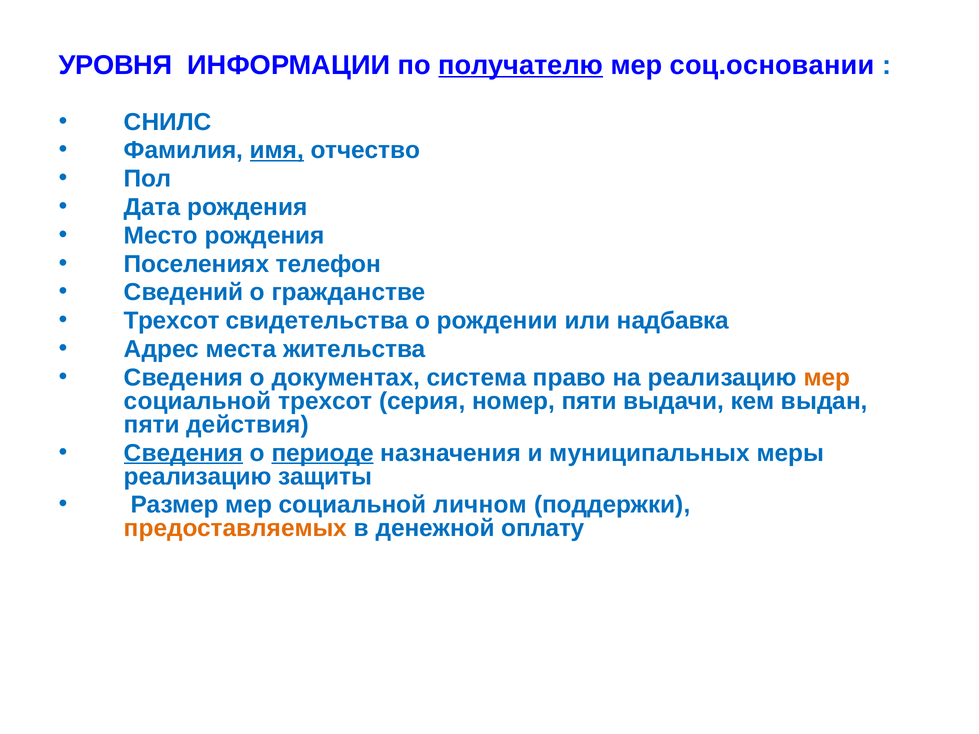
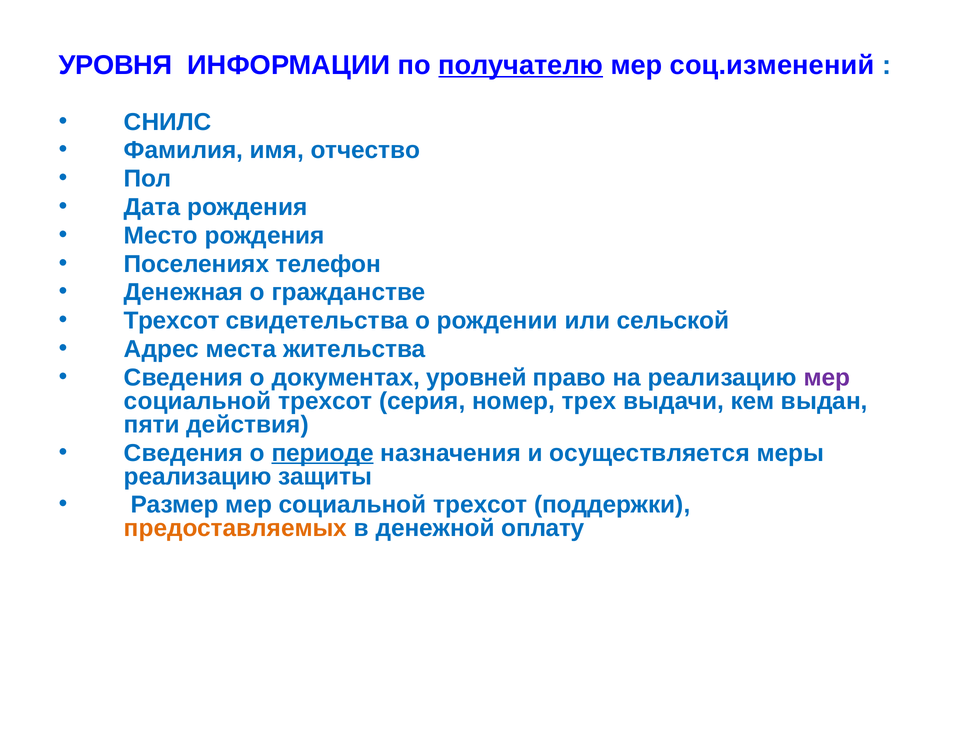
соц.основании: соц.основании -> соц.изменений (772, 65)
имя underline: present -> none (277, 150)
Сведений: Сведений -> Денежная (184, 292)
надбавка: надбавка -> сельской (673, 321)
система: система -> уровней (477, 378)
мер colour: orange -> purple (827, 378)
номер пяти: пяти -> трех (589, 401)
Сведения underline: present -> none (184, 453)
муниципальных: муниципальных -> осуществляется (650, 453)
Размер мер социальной личном: личном -> трехсот (480, 505)
